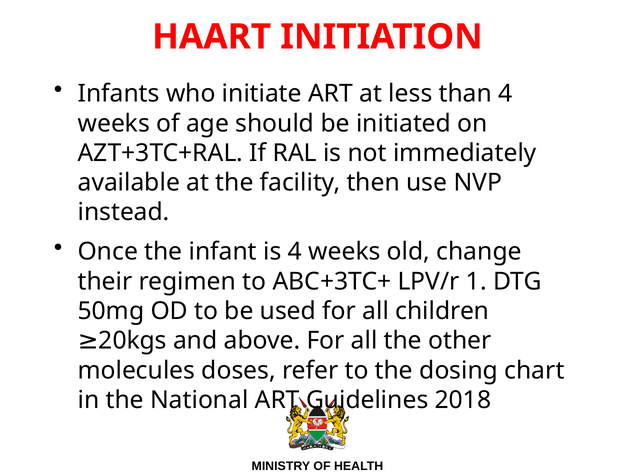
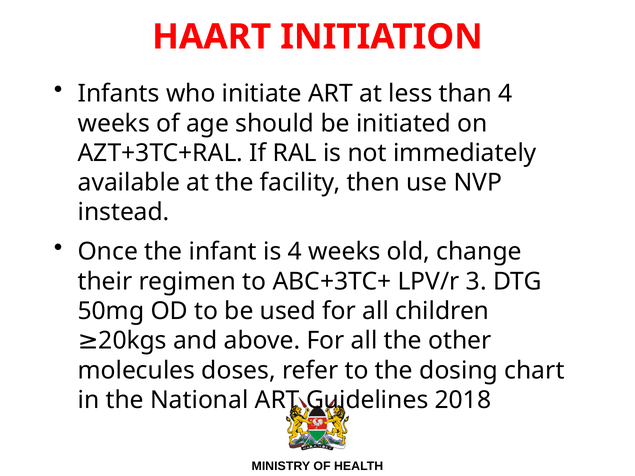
1: 1 -> 3 (476, 282)
